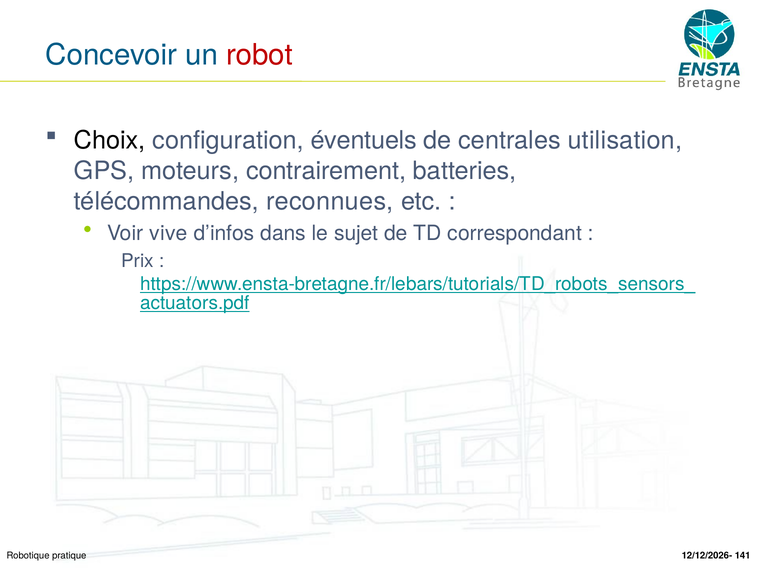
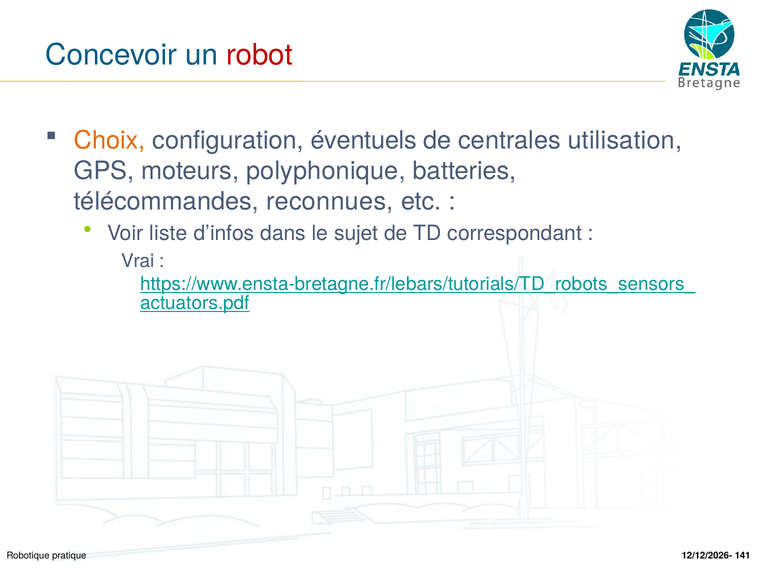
Choix colour: black -> orange (110, 141)
contrairement: contrairement -> polyphonique (326, 171)
vive: vive -> liste (168, 234)
Prix: Prix -> Vrai (138, 261)
